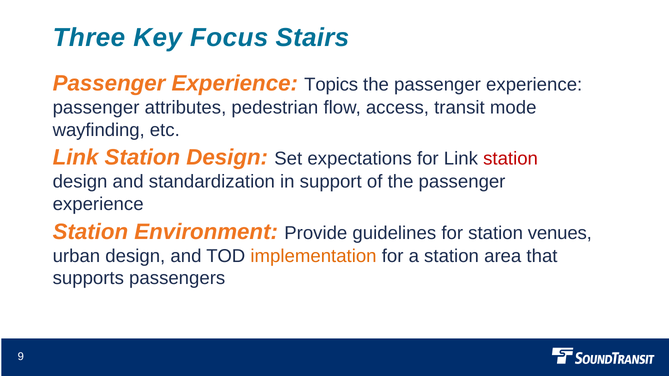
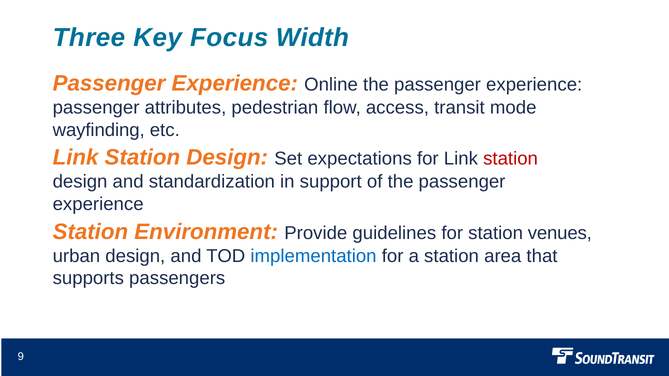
Stairs: Stairs -> Width (312, 38)
Topics: Topics -> Online (331, 85)
implementation colour: orange -> blue (314, 256)
